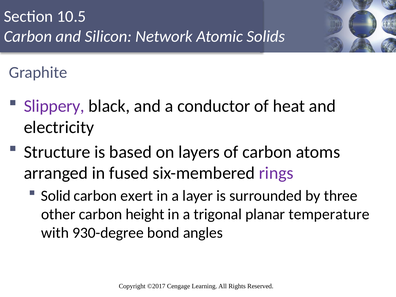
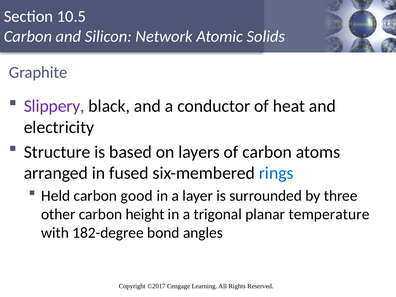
rings colour: purple -> blue (276, 173)
Solid: Solid -> Held (56, 196)
exert: exert -> good (137, 196)
930-degree: 930-degree -> 182-degree (108, 233)
